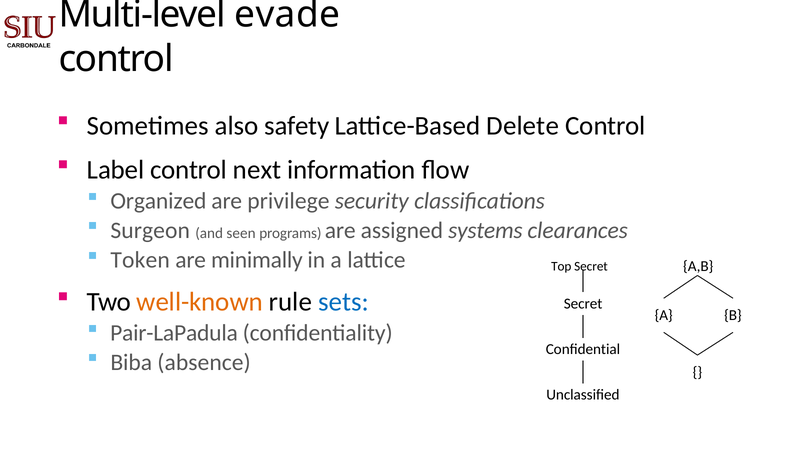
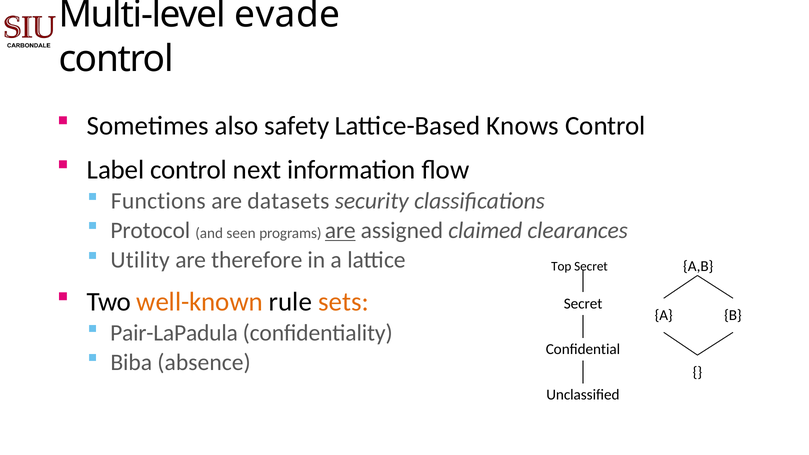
Delete: Delete -> Knows (523, 126)
Organized: Organized -> Functions (158, 201)
privilege: privilege -> datasets (288, 201)
Surgeon: Surgeon -> Protocol (150, 230)
are underline: none -> present (340, 230)
systems: systems -> claimed (485, 230)
Token: Token -> Utility (140, 260)
minimally: minimally -> therefore (257, 260)
sets colour: blue -> orange (344, 302)
